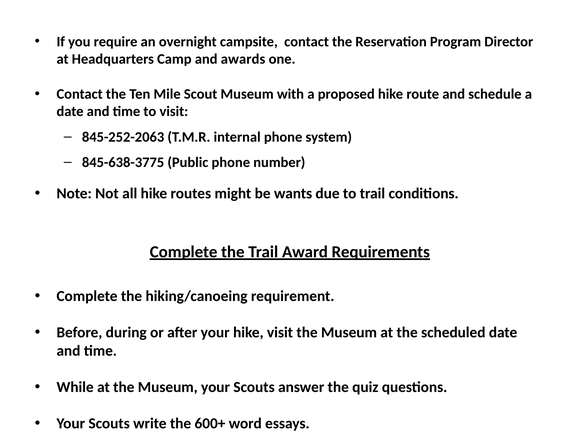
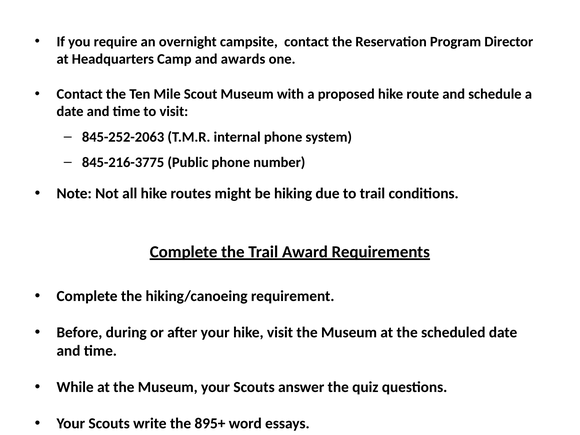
845-638-3775: 845-638-3775 -> 845-216-3775 (123, 162)
wants: wants -> hiking (293, 194)
600+: 600+ -> 895+ (210, 424)
